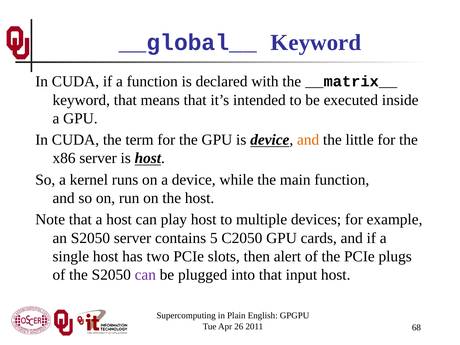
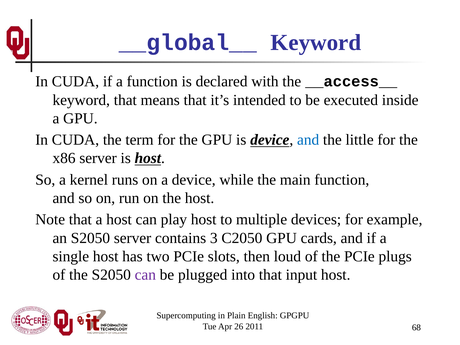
__matrix__: __matrix__ -> __access__ (351, 82)
and colour: orange -> blue (308, 140)
5: 5 -> 3 (214, 238)
alert: alert -> loud (287, 256)
